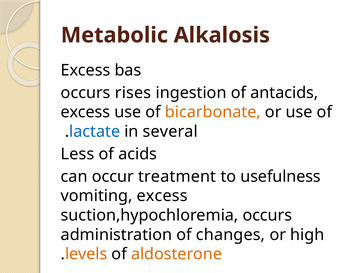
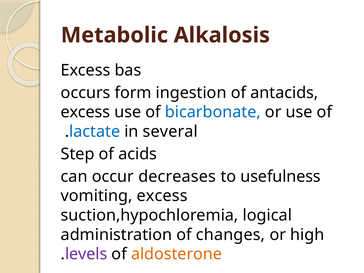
rises: rises -> form (133, 93)
bicarbonate colour: orange -> blue (213, 112)
Less: Less -> Step (78, 154)
treatment: treatment -> decreases (177, 176)
suction,hypochloremia occurs: occurs -> logical (267, 215)
levels colour: orange -> purple (86, 254)
